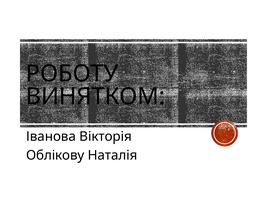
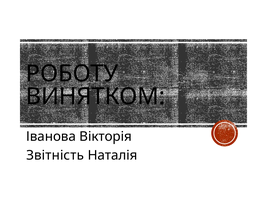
Облікову: Облікову -> Звітність (55, 155)
